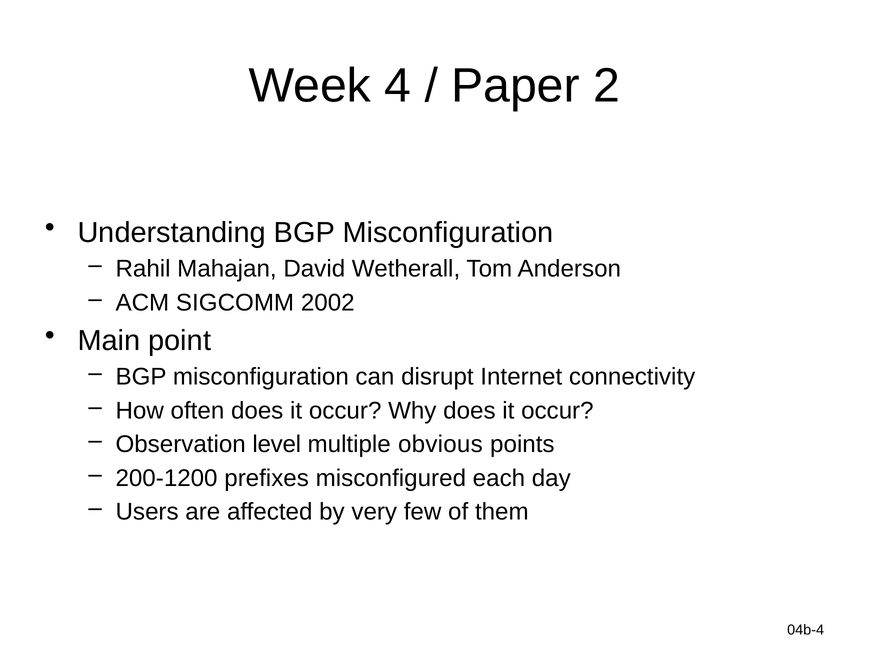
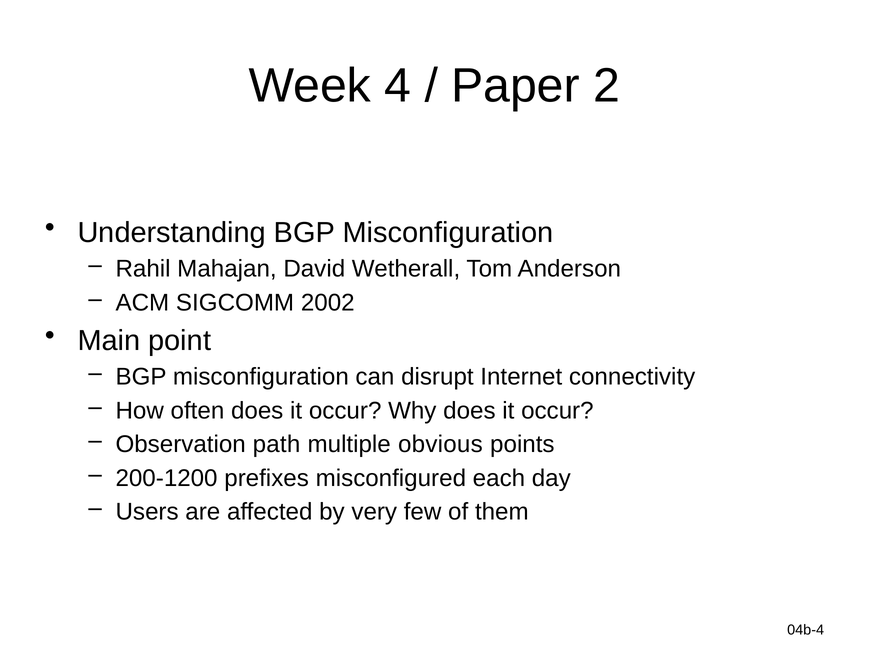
level: level -> path (276, 445)
